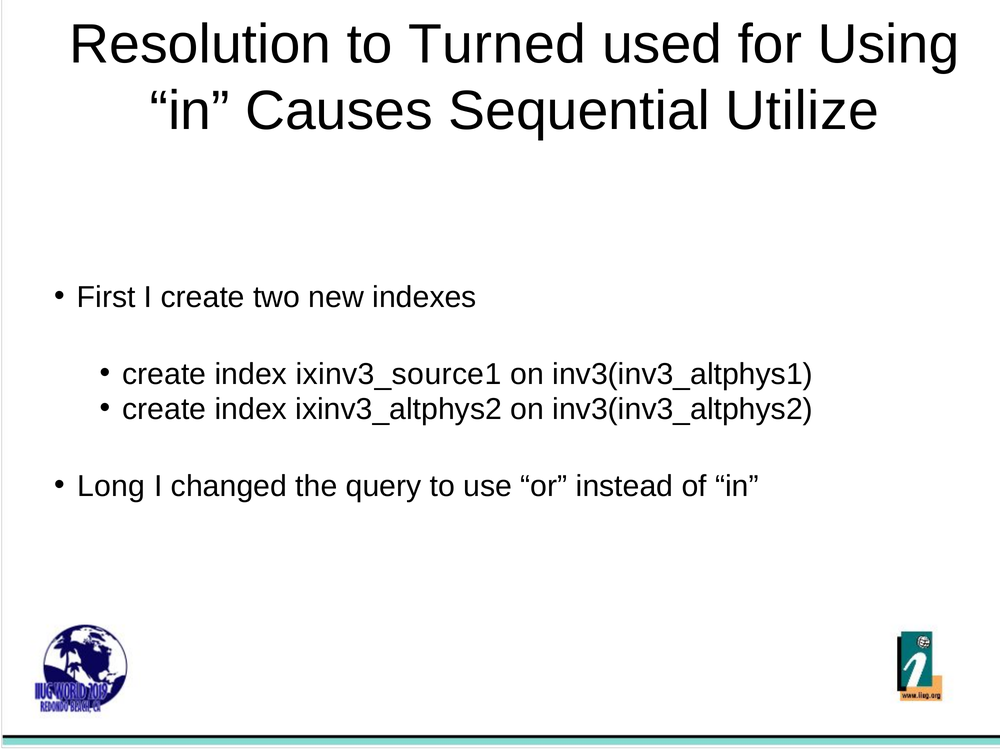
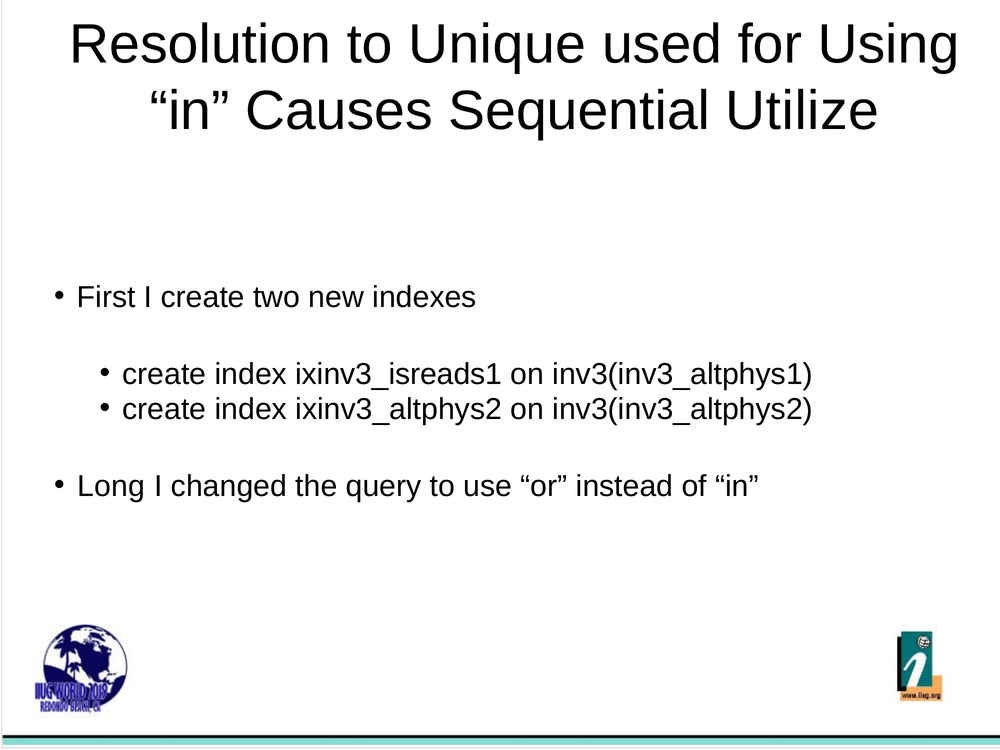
Turned: Turned -> Unique (497, 45)
ixinv3_source1: ixinv3_source1 -> ixinv3_isreads1 (399, 374)
